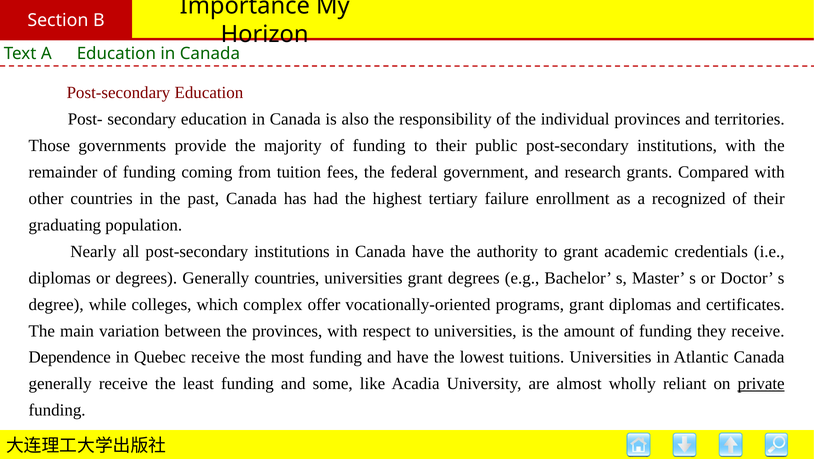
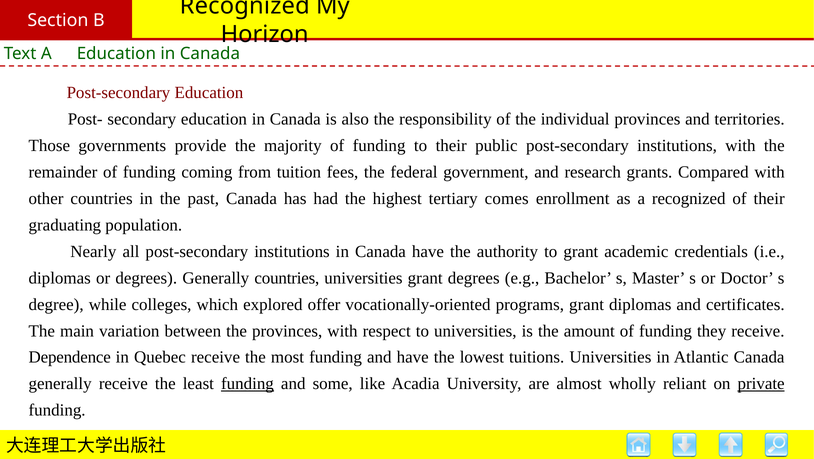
Importance: Importance -> Recognized (245, 6)
failure: failure -> comes (507, 198)
complex: complex -> explored (273, 304)
funding underline: none -> present (247, 383)
